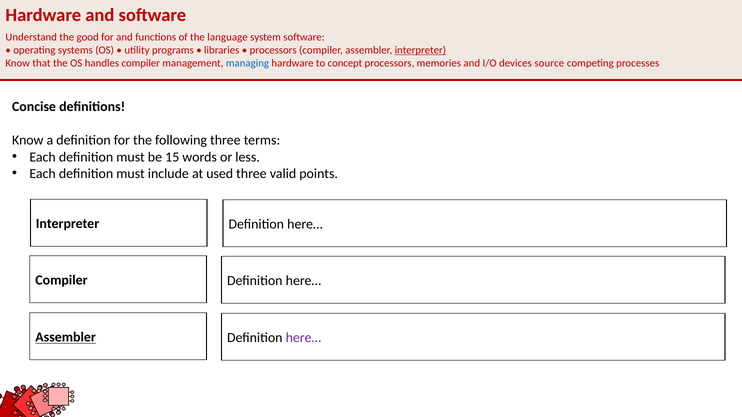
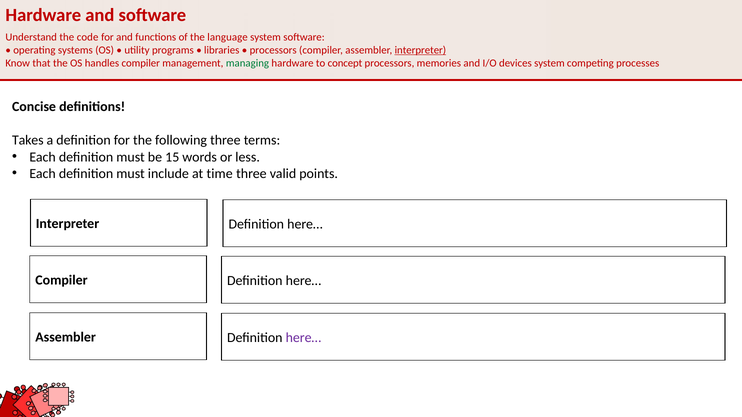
good: good -> code (88, 37)
managing colour: blue -> green (247, 63)
devices source: source -> system (549, 63)
Know: Know -> Takes (28, 140)
used: used -> time (220, 174)
Assembler underline: present -> none (66, 338)
